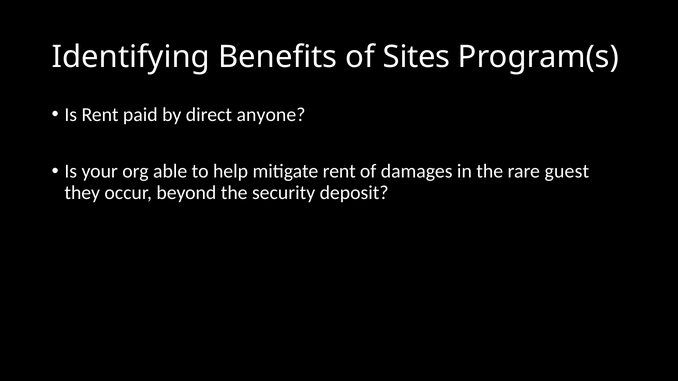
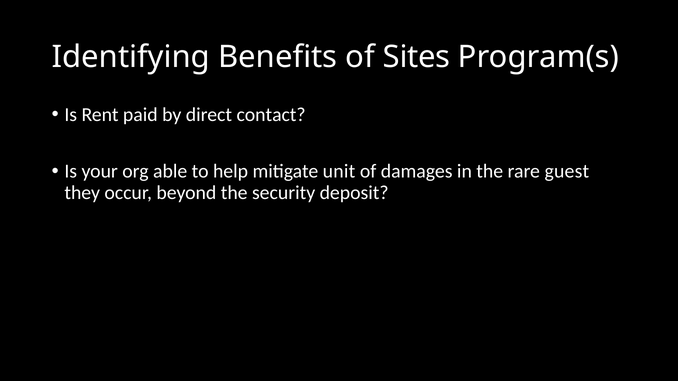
anyone: anyone -> contact (271, 115)
mitigate rent: rent -> unit (339, 171)
